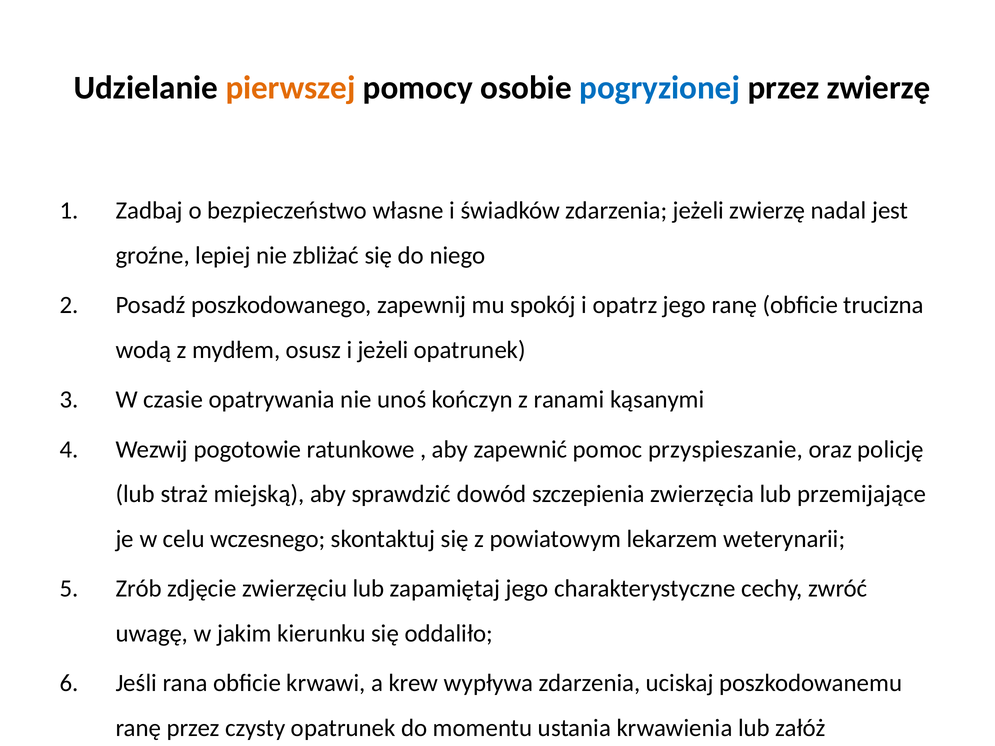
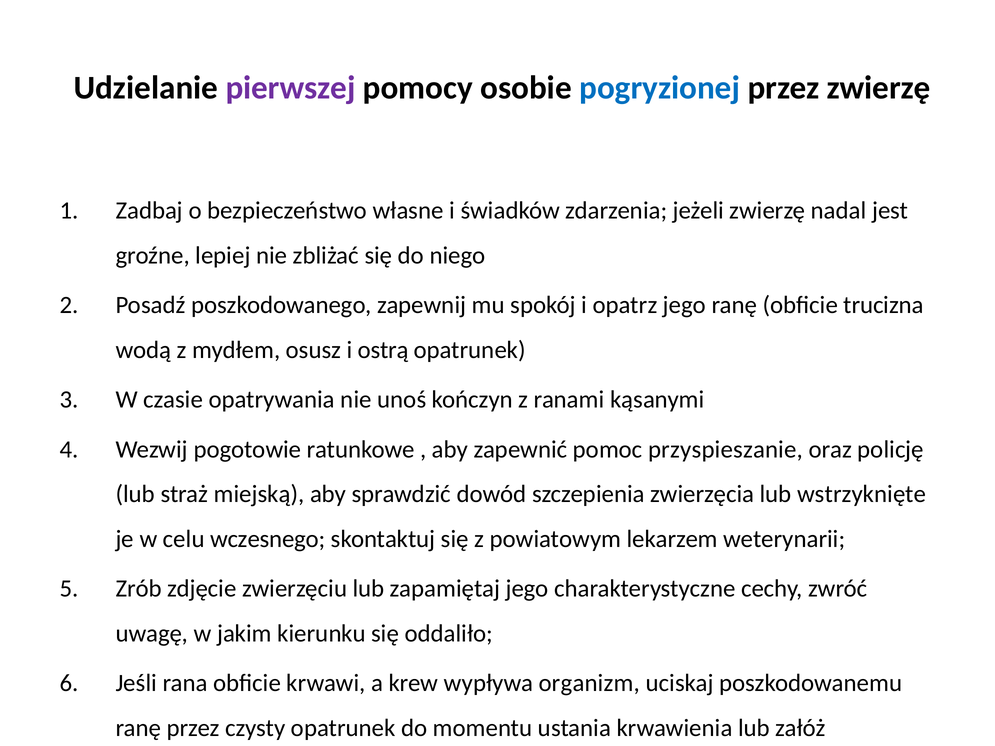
pierwszej colour: orange -> purple (291, 88)
i jeżeli: jeżeli -> ostrą (383, 350)
przemijające: przemijające -> wstrzyknięte (862, 494)
wypływa zdarzenia: zdarzenia -> organizm (589, 683)
